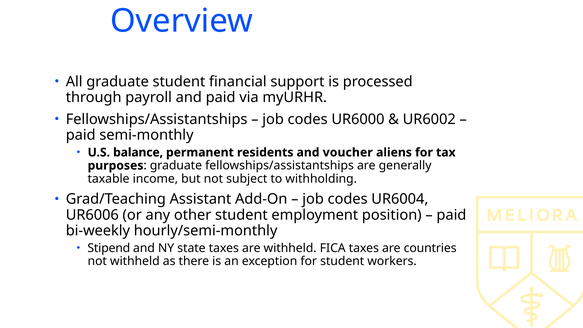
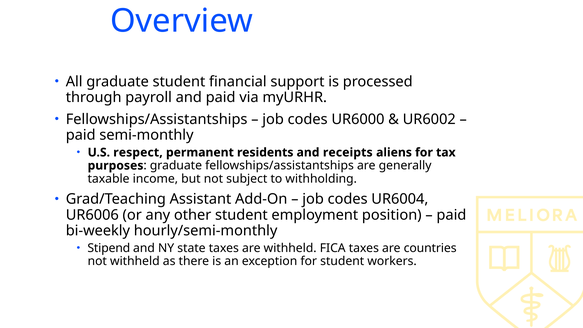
balance: balance -> respect (138, 152)
voucher: voucher -> receipts (348, 152)
